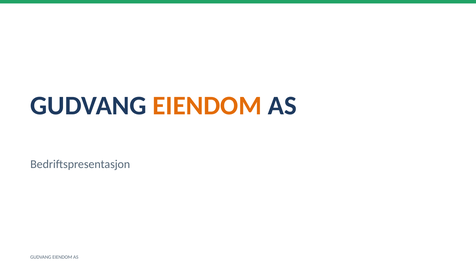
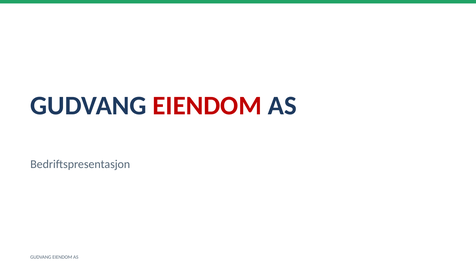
EIENDOM colour: orange -> red (207, 106)
